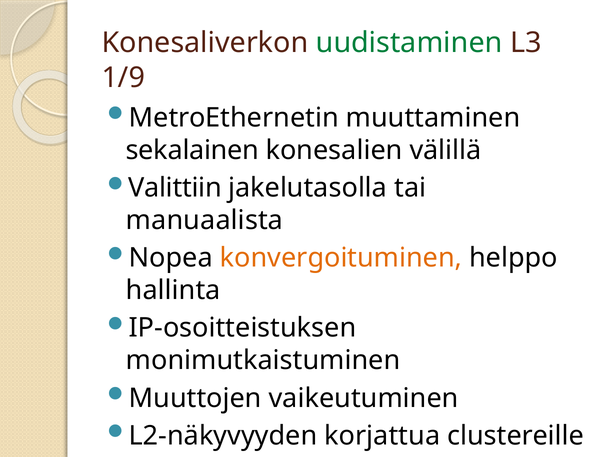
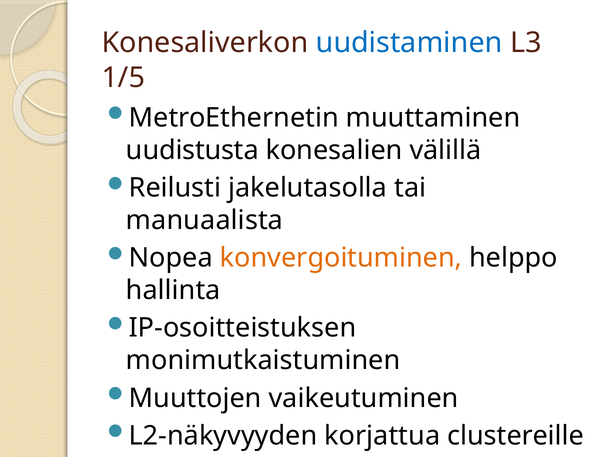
uudistaminen colour: green -> blue (409, 43)
1/9: 1/9 -> 1/5 (123, 78)
sekalainen: sekalainen -> uudistusta (192, 150)
Valittiin: Valittiin -> Reilusti (175, 188)
